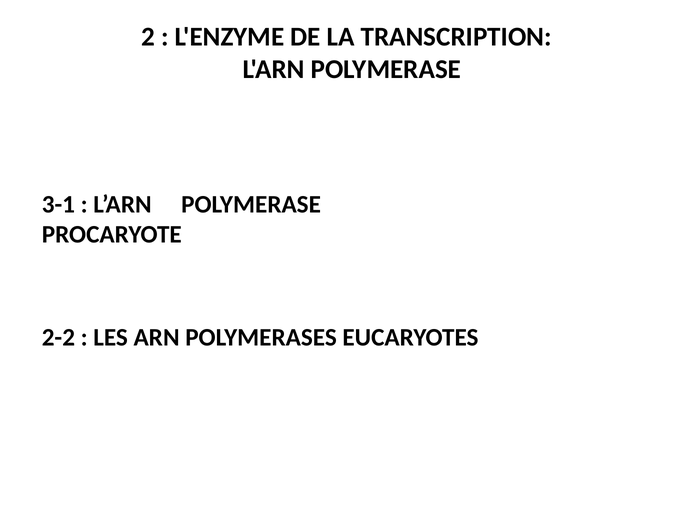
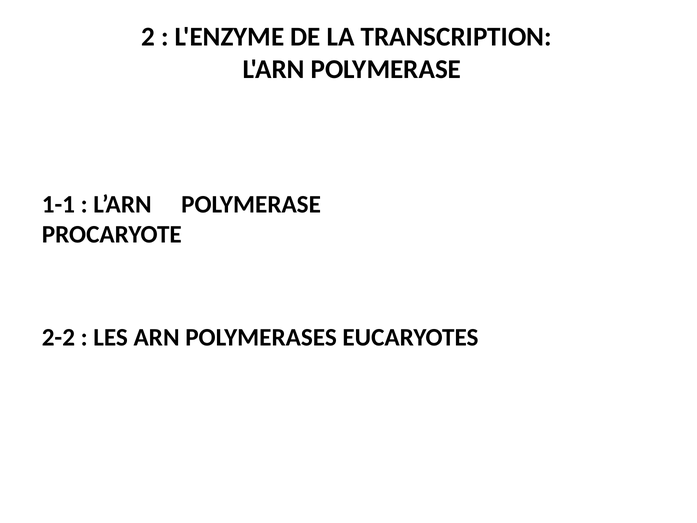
3-1: 3-1 -> 1-1 (58, 204)
